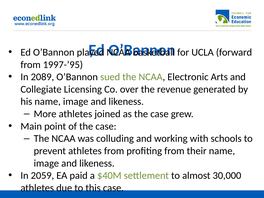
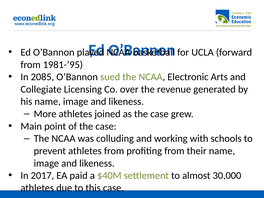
1997-’95: 1997-’95 -> 1981-’95 (63, 65)
2089: 2089 -> 2085 (42, 77)
2059: 2059 -> 2017 (42, 176)
